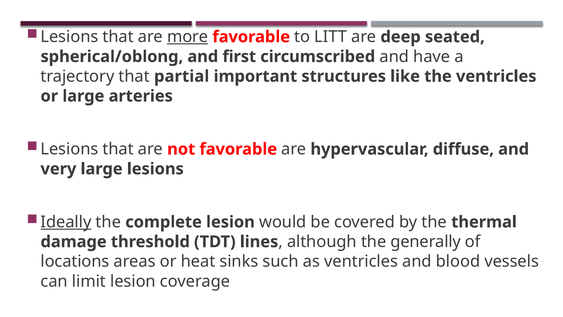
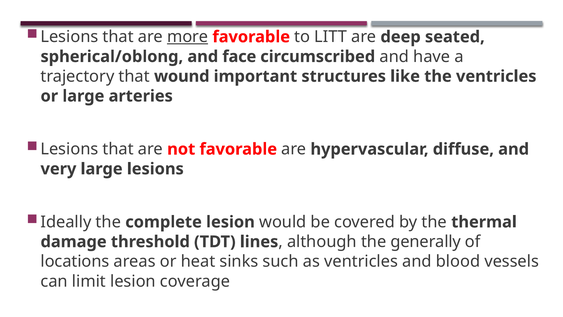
first: first -> face (239, 57)
partial: partial -> wound (182, 76)
Ideally underline: present -> none (66, 222)
